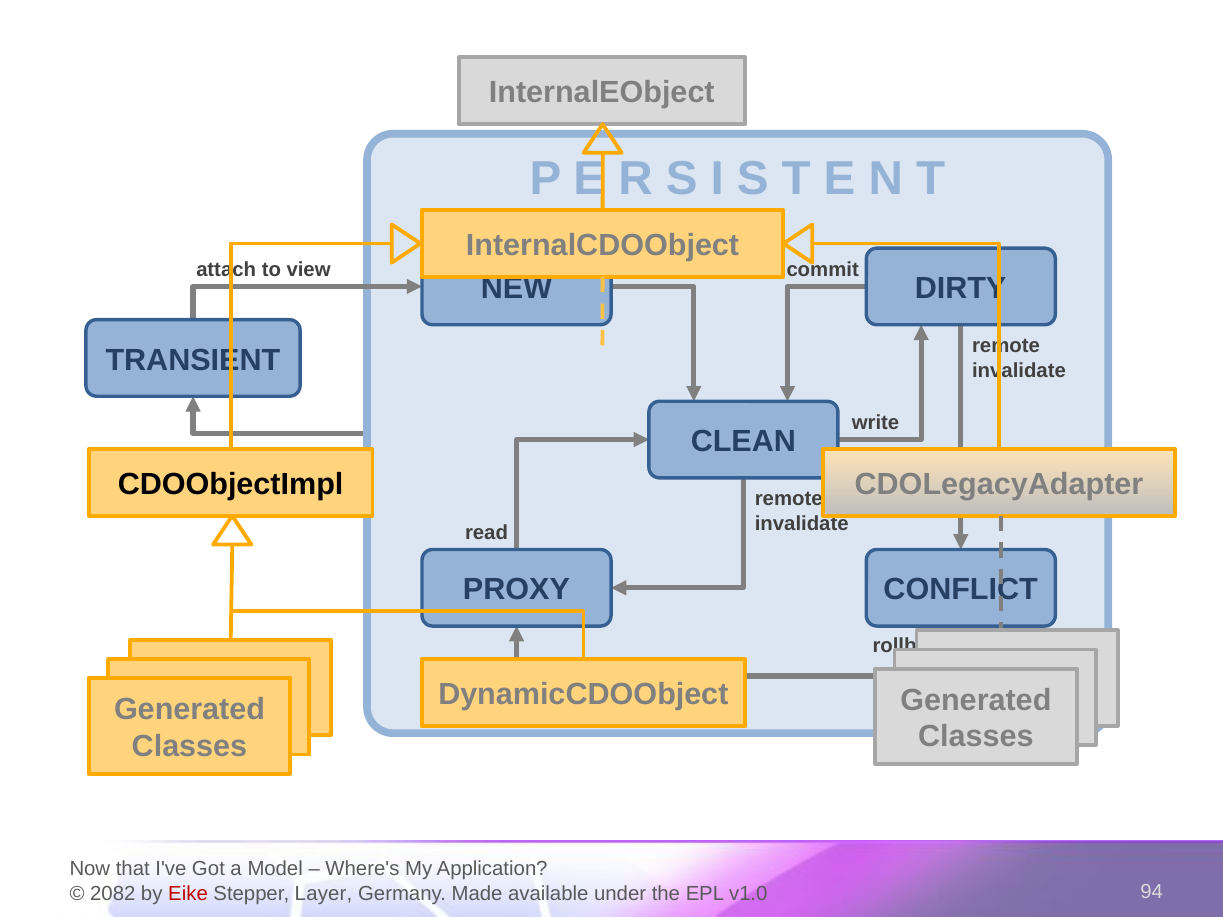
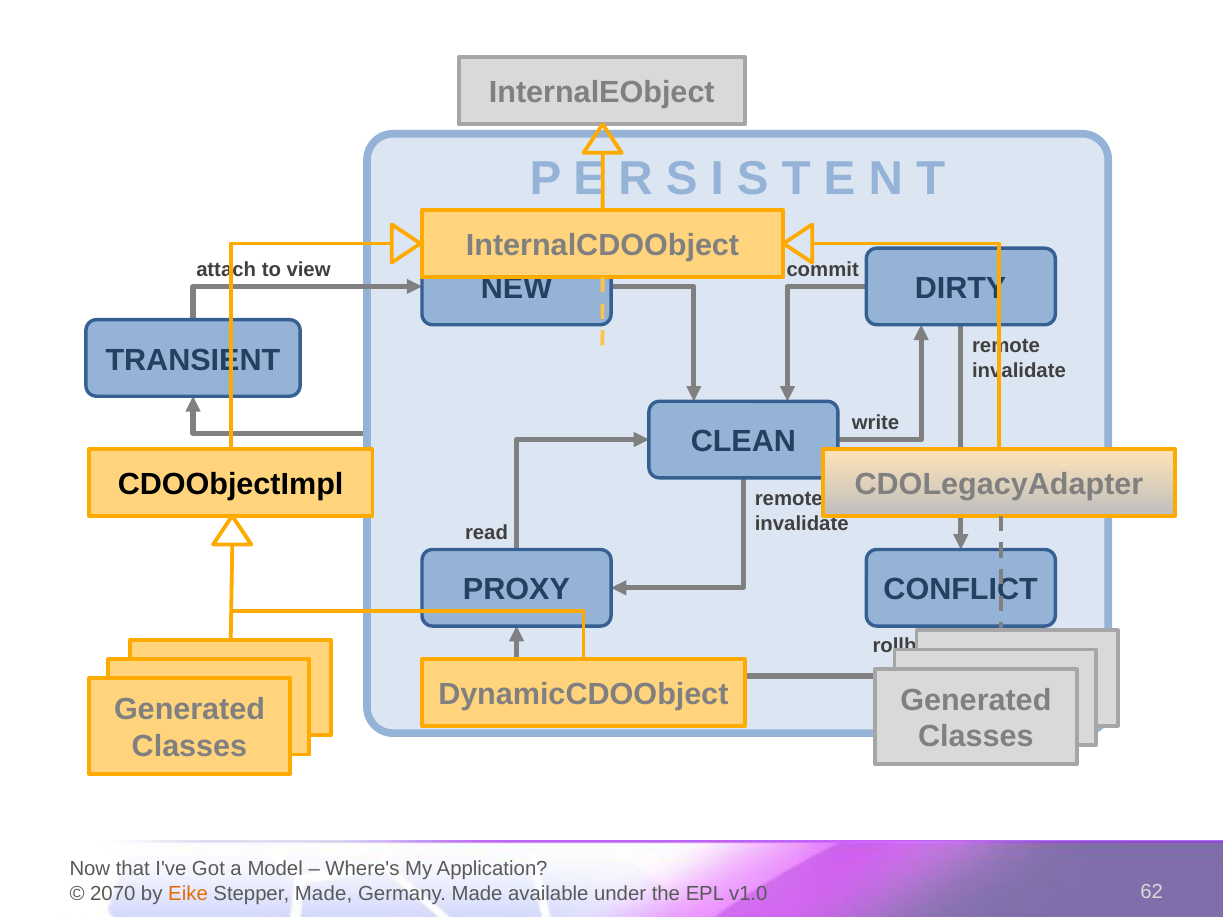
2082: 2082 -> 2070 (113, 894)
Eike colour: red -> orange (188, 894)
Stepper Layer: Layer -> Made (324, 894)
94: 94 -> 62 (1152, 892)
